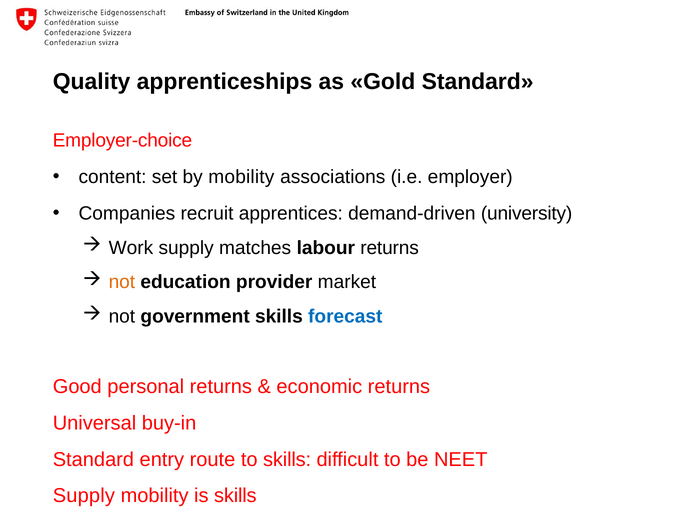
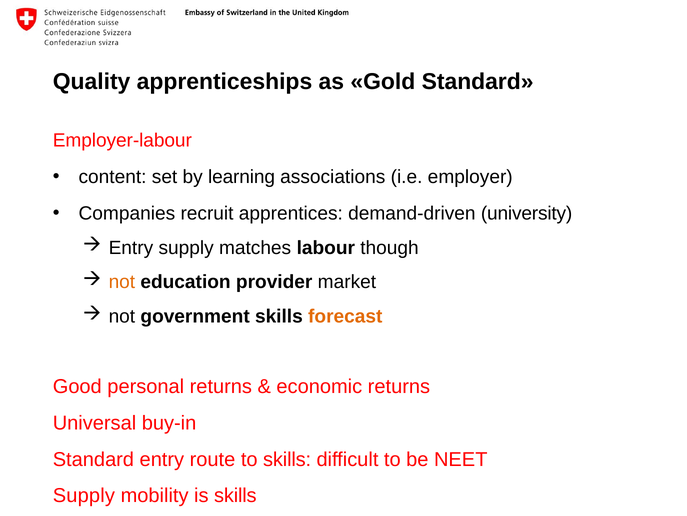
Employer-choice: Employer-choice -> Employer-labour (122, 140)
by mobility: mobility -> learning (242, 177)
Work: Work -> Entry (131, 247)
labour returns: returns -> though (389, 247)
forecast colour: blue -> orange (345, 316)
